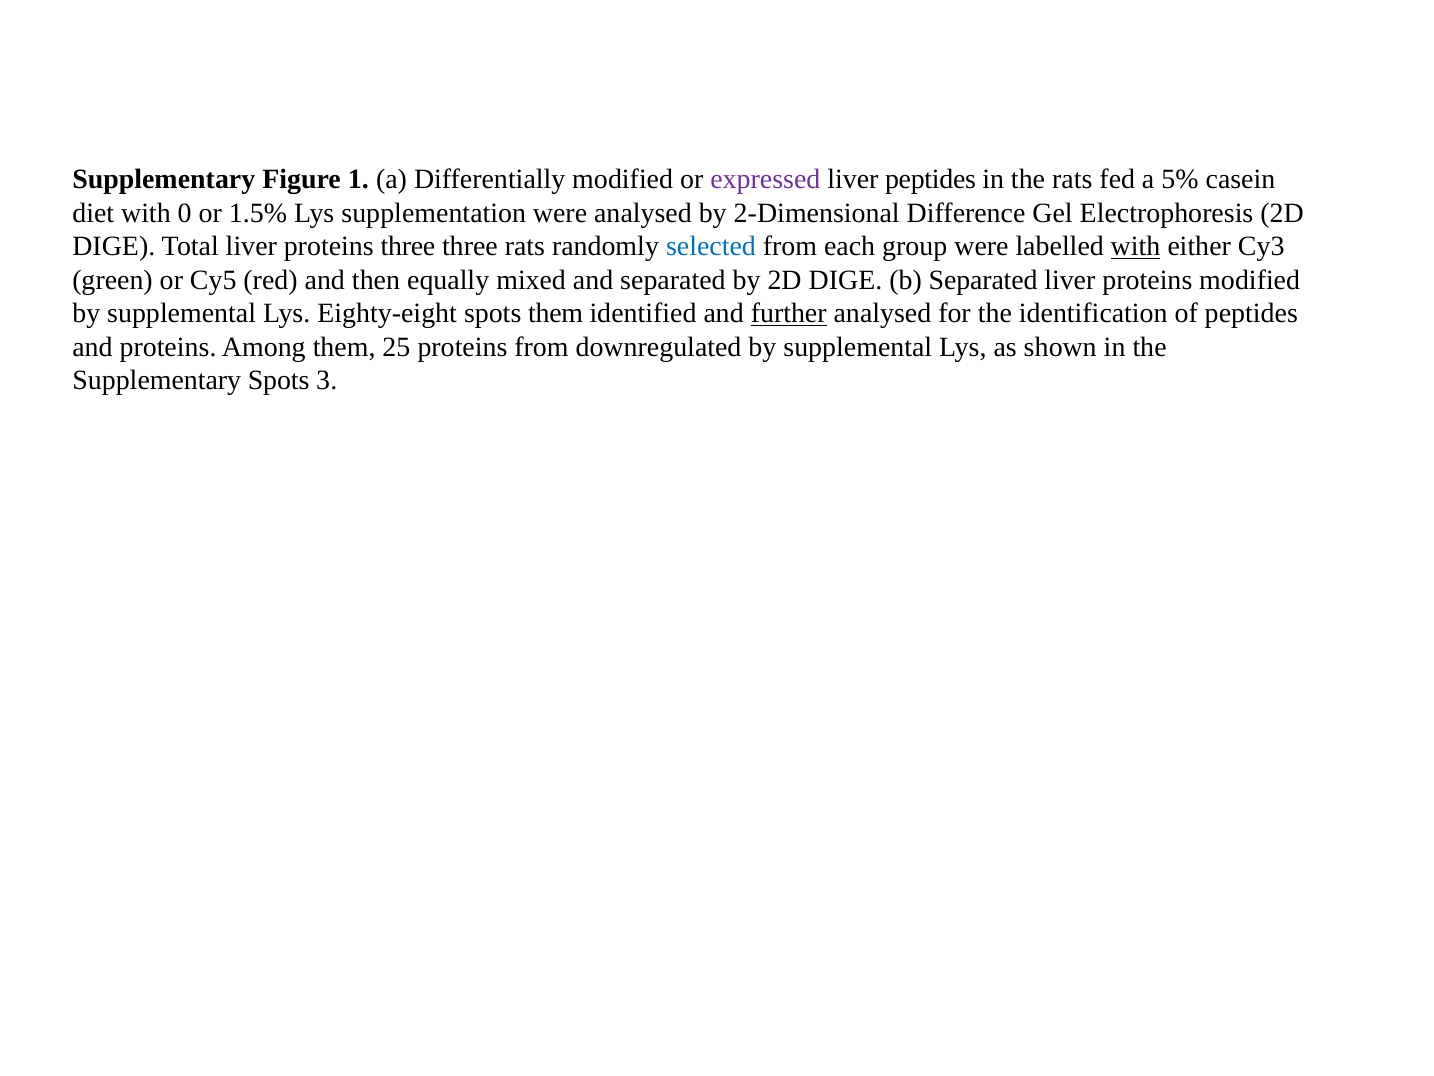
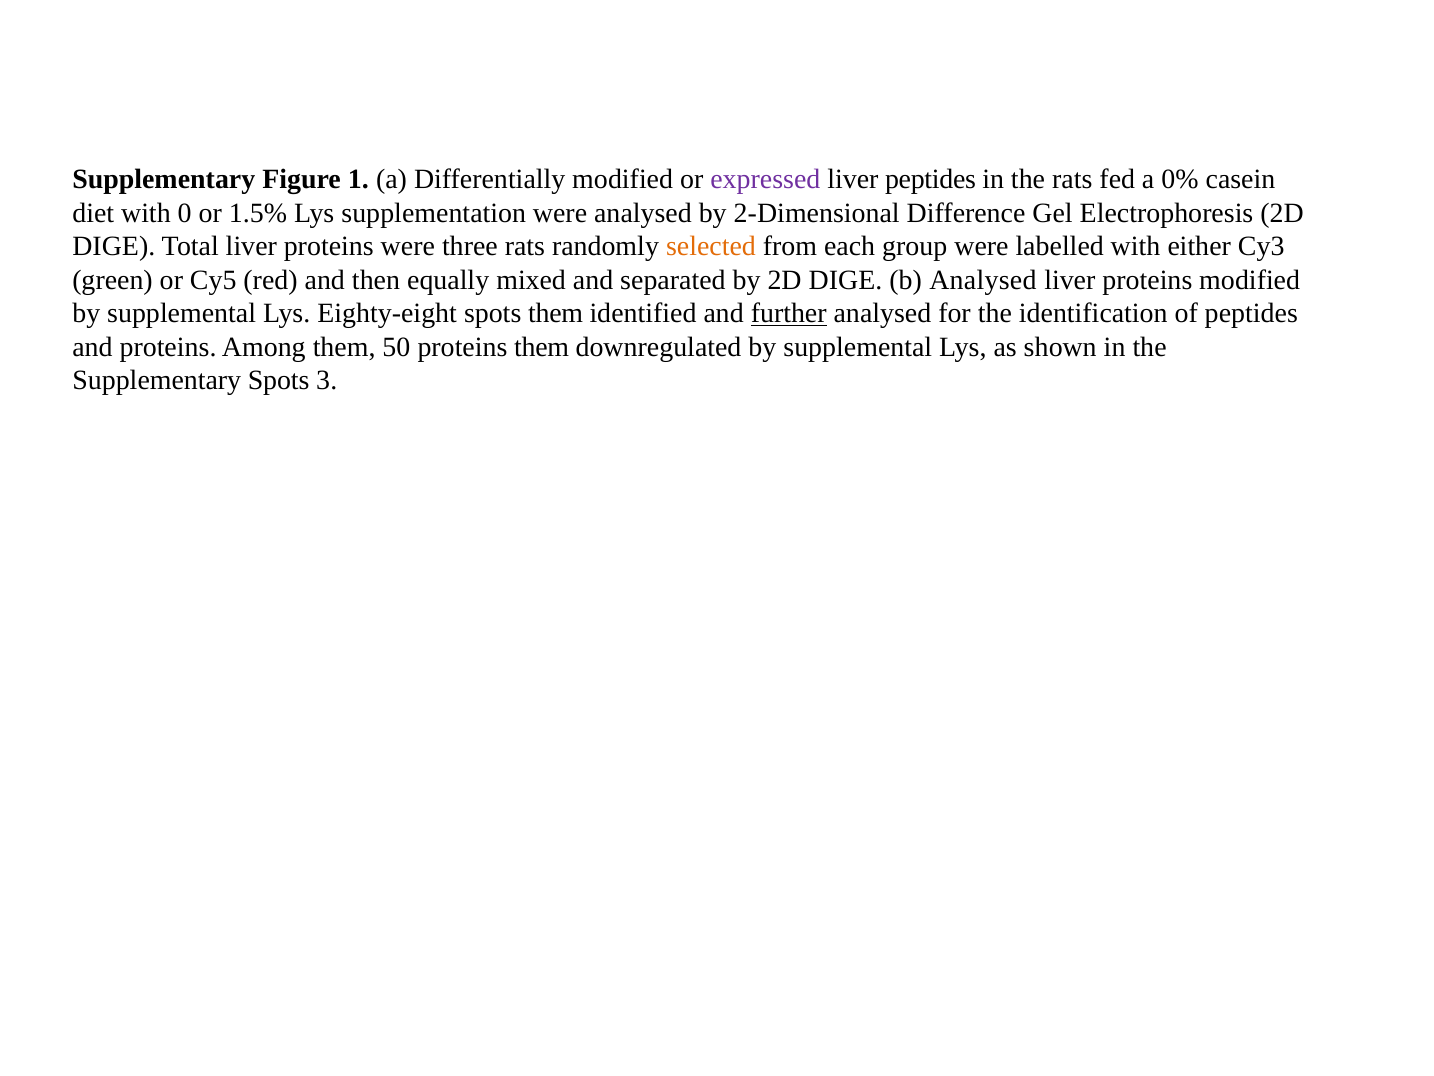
5%: 5% -> 0% (1180, 180)
proteins three: three -> were (408, 247)
selected colour: blue -> orange (711, 247)
with underline: present -> none (1136, 247)
b Separated: Separated -> Analysed (983, 280)
25: 25 -> 50 (396, 347)
proteins from: from -> them (542, 347)
